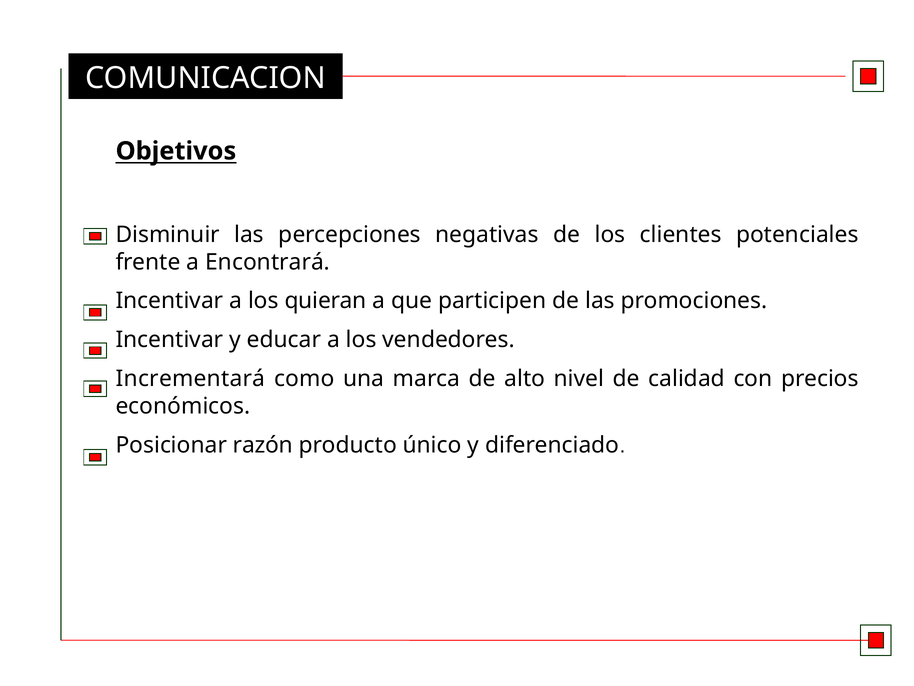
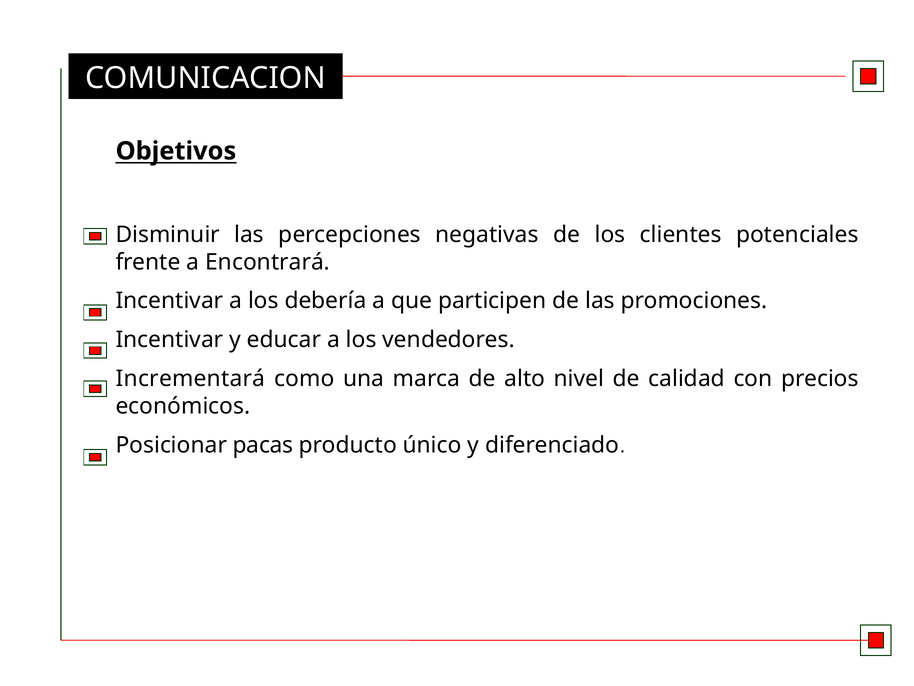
quieran: quieran -> debería (326, 301)
razón: razón -> pacas (263, 445)
